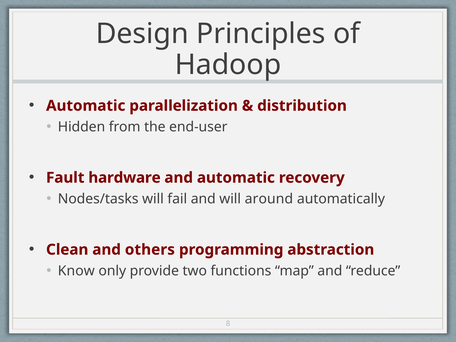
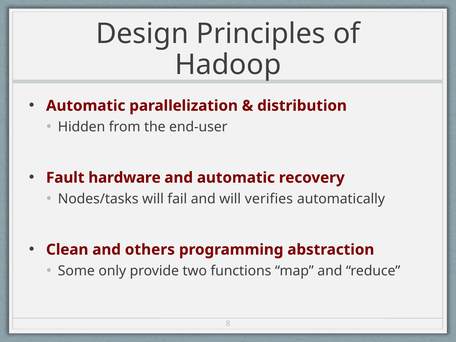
around: around -> verifies (269, 199)
Know: Know -> Some (76, 271)
